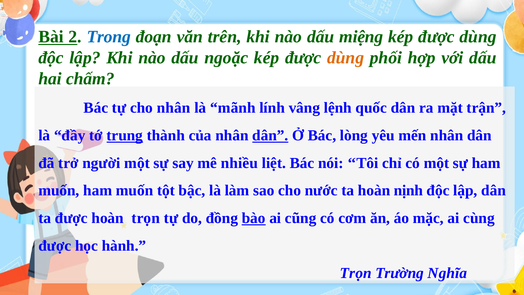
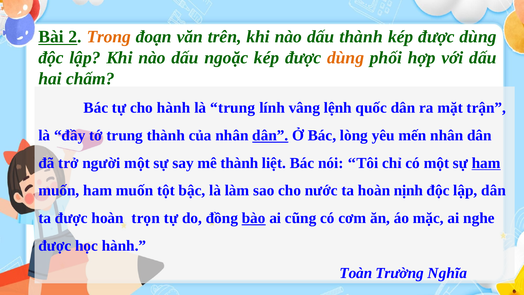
Trong colour: blue -> orange (109, 37)
dấu miệng: miệng -> thành (361, 37)
cho nhân: nhân -> hành (174, 108)
là mãnh: mãnh -> trung (233, 108)
trung underline: present -> none (125, 135)
mê nhiều: nhiều -> thành (239, 163)
ham underline: none -> present (486, 163)
cùng: cùng -> nghe (479, 218)
Trọn: Trọn -> Toàn (356, 273)
